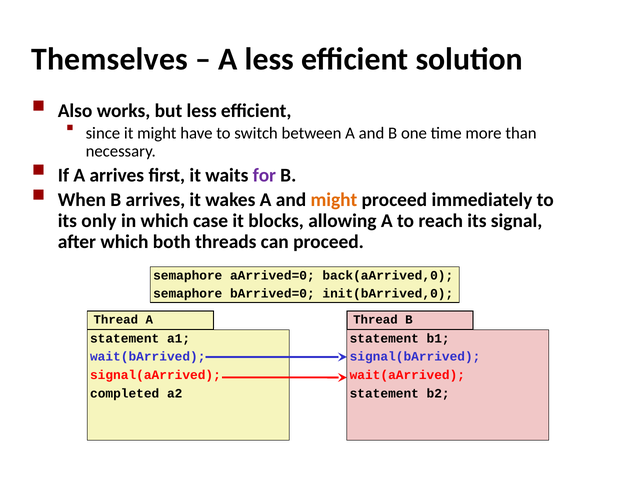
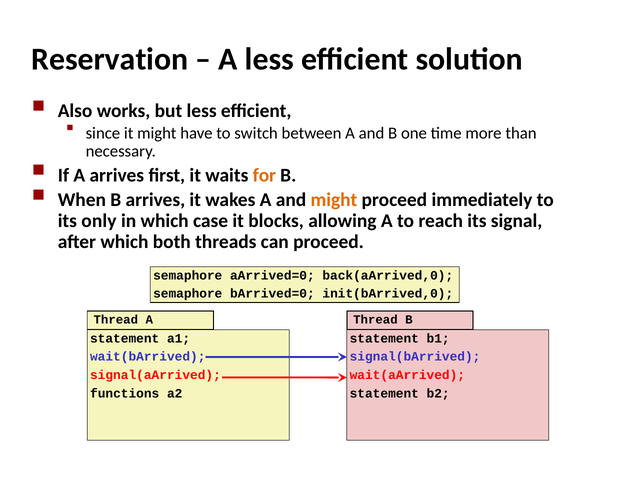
Themselves: Themselves -> Reservation (110, 59)
for colour: purple -> orange (264, 175)
completed: completed -> functions (125, 393)
